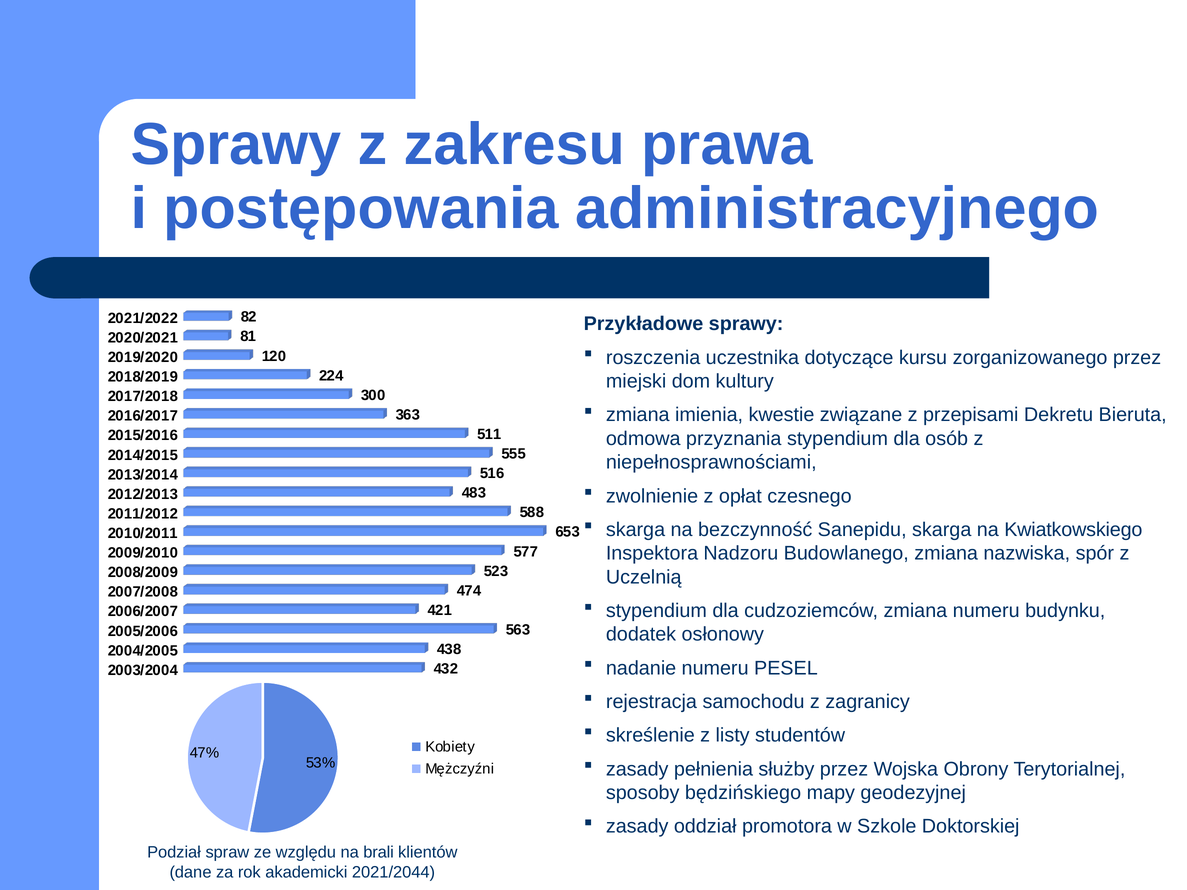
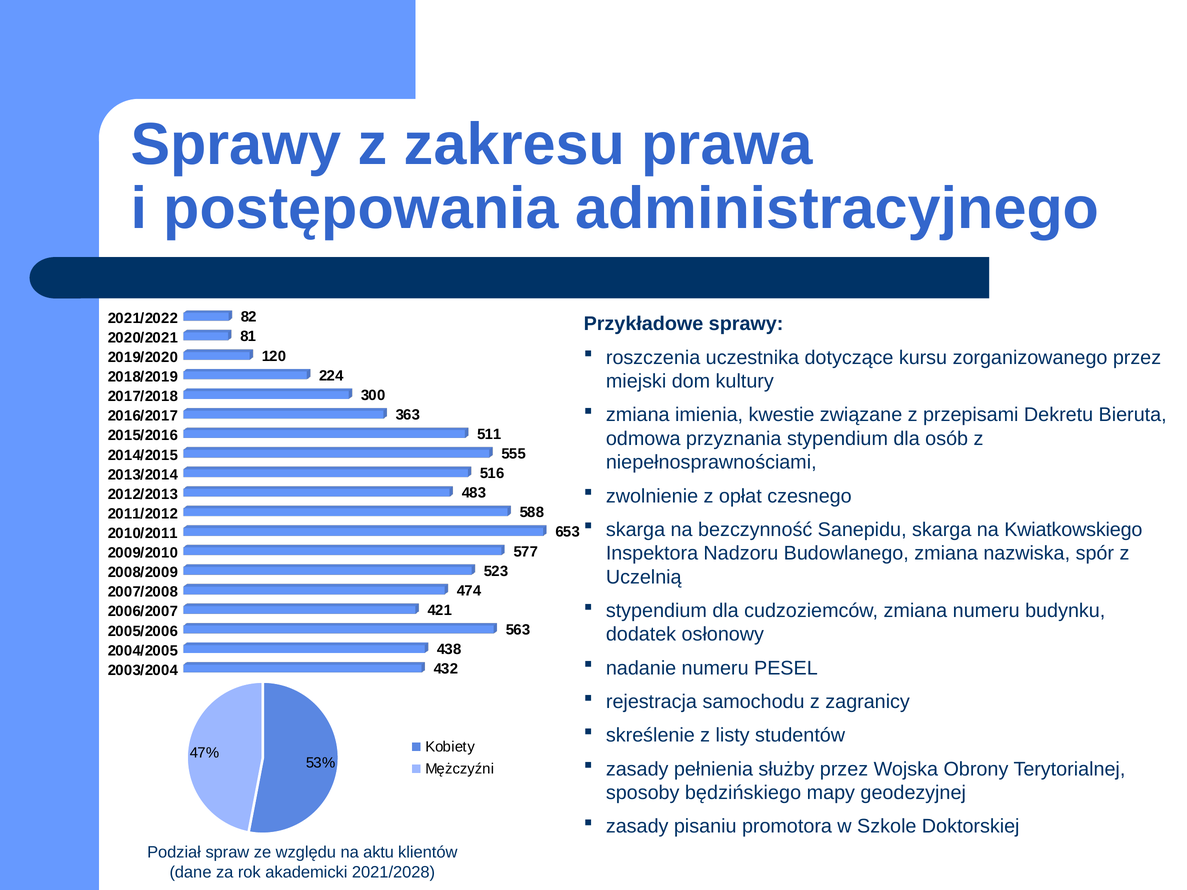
oddział: oddział -> pisaniu (705, 827)
brali: brali -> aktu (379, 853)
2021/2044: 2021/2044 -> 2021/2028 (394, 872)
